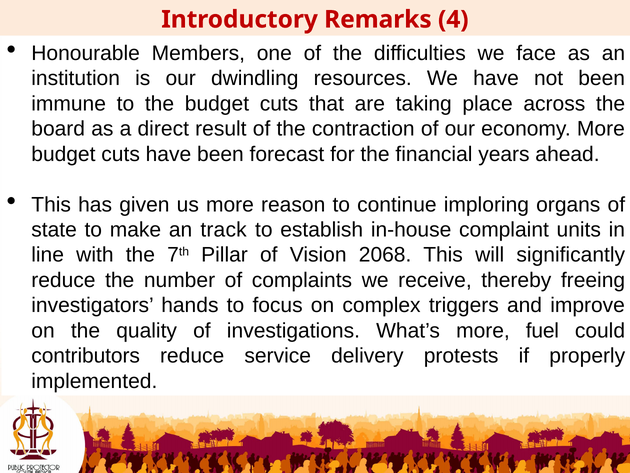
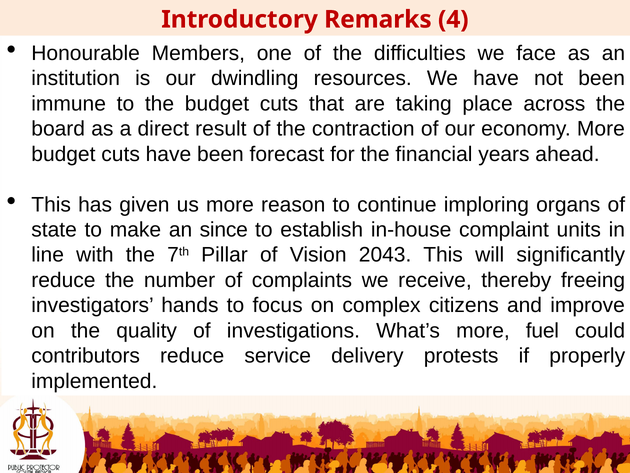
track: track -> since (224, 230)
2068: 2068 -> 2043 (385, 255)
triggers: triggers -> citizens (464, 305)
